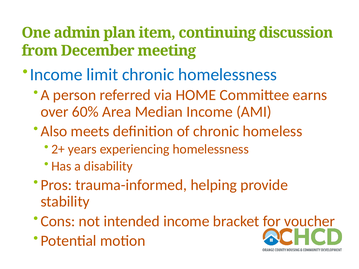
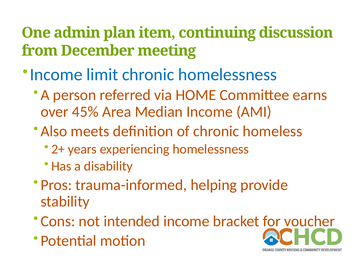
60%: 60% -> 45% (85, 112)
